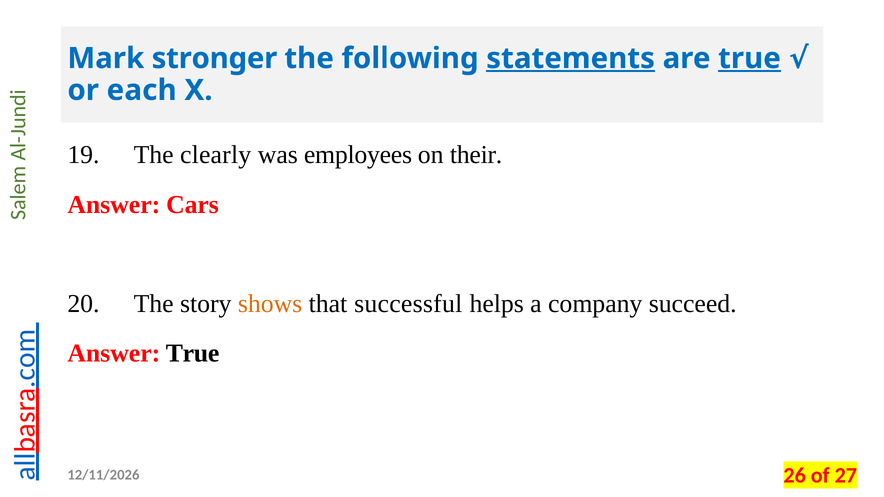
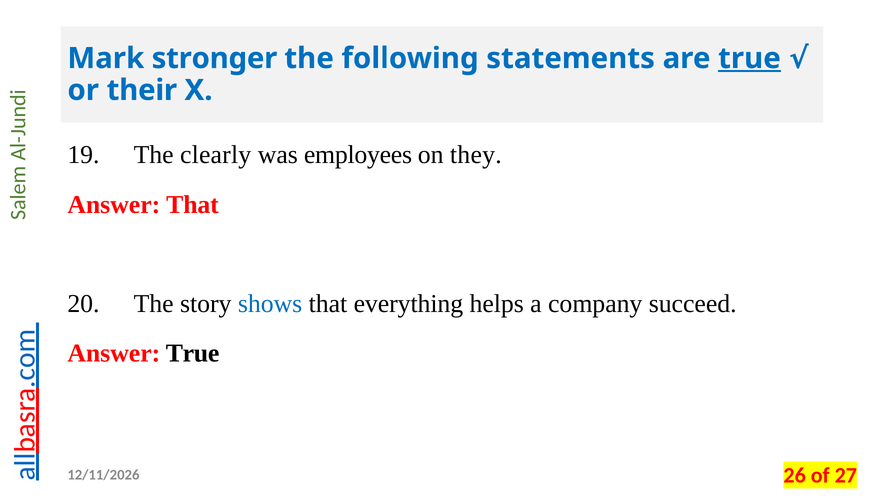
statements underline: present -> none (571, 58)
each: each -> their (142, 90)
their: their -> they (476, 155)
Answer Cars: Cars -> That (193, 205)
shows colour: orange -> blue (270, 304)
successful: successful -> everything (408, 304)
